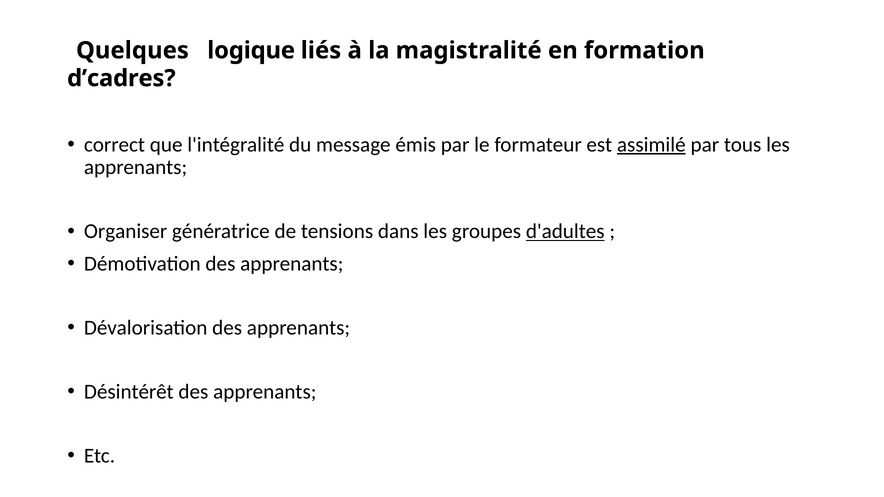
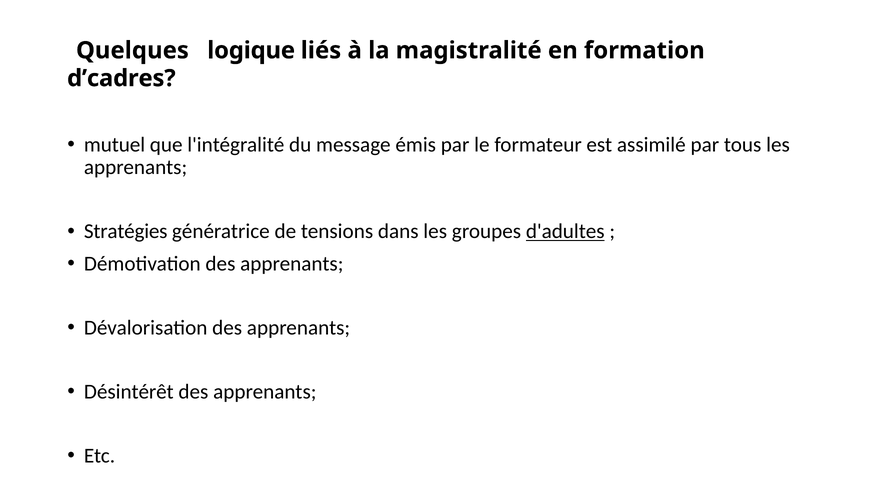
correct: correct -> mutuel (115, 145)
assimilé underline: present -> none (651, 145)
Organiser: Organiser -> Stratégies (126, 232)
